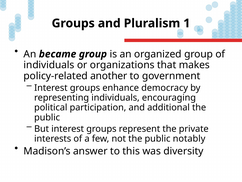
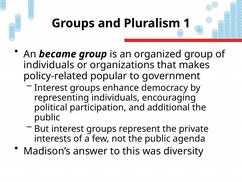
another: another -> popular (109, 76)
notably: notably -> agenda (189, 138)
